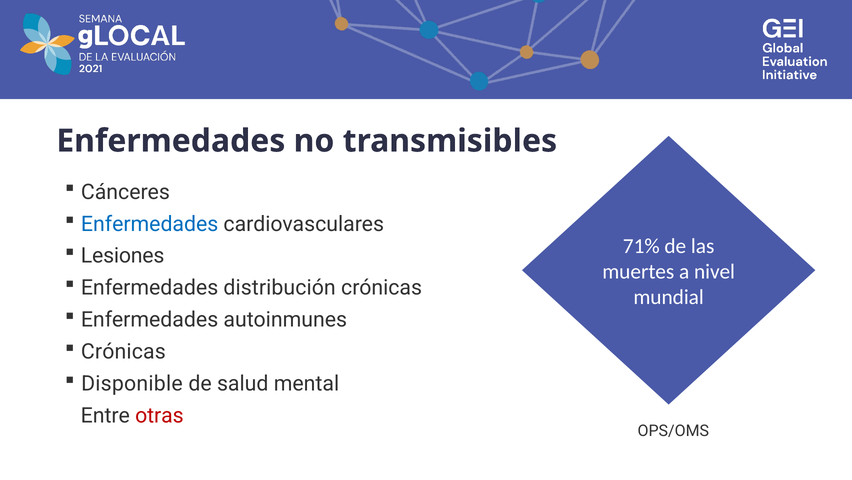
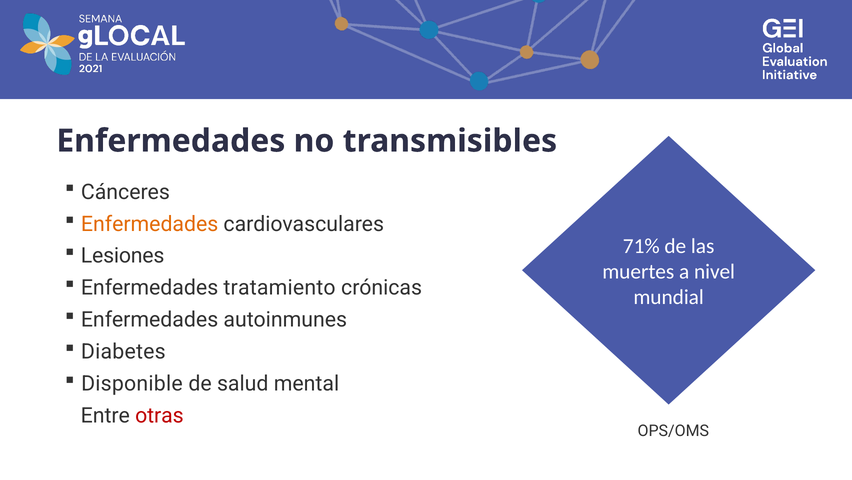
Enfermedades colour: blue -> orange (150, 224)
distribución: distribución -> tratamiento (280, 287)
Crónicas: Crónicas -> Diabetes (123, 351)
